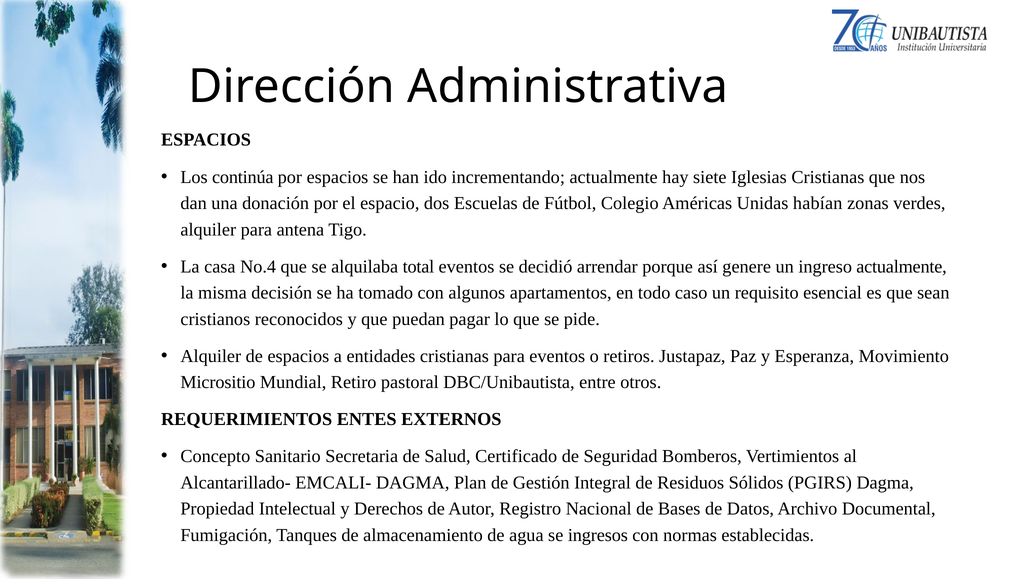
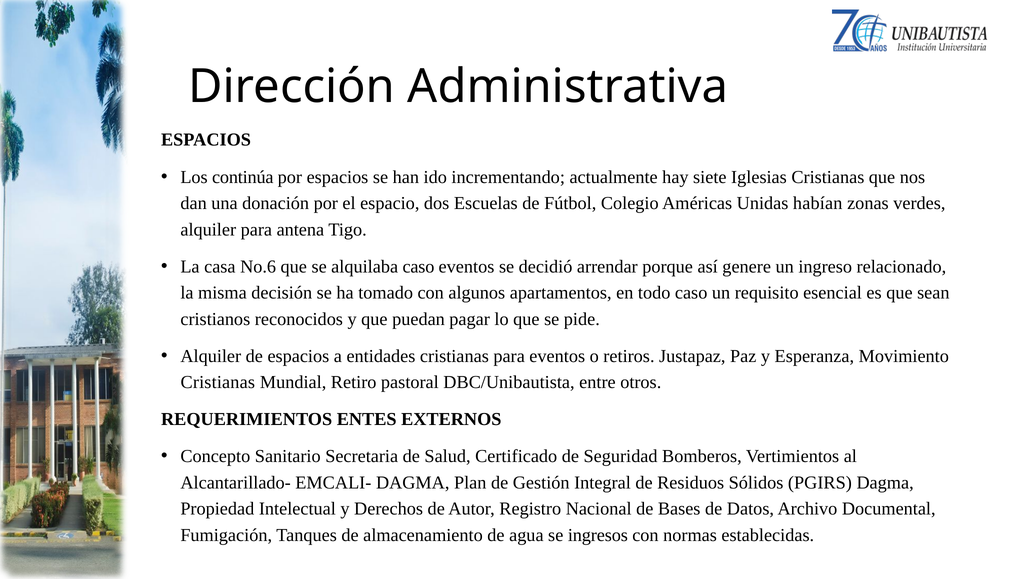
No.4: No.4 -> No.6 (258, 266)
alquilaba total: total -> caso (418, 266)
ingreso actualmente: actualmente -> relacionado (901, 266)
Micrositio: Micrositio -> Cristianas (218, 382)
